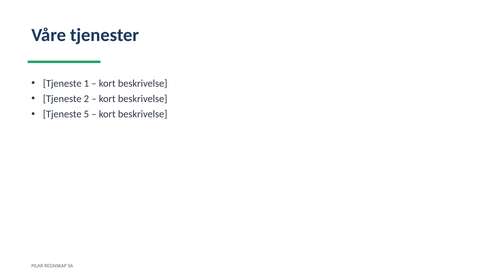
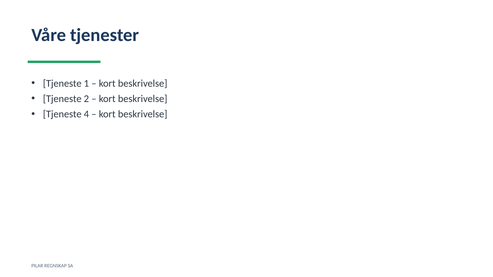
5: 5 -> 4 (86, 114)
